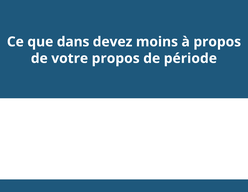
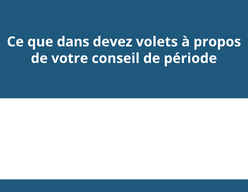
moins: moins -> volets (157, 42)
votre propos: propos -> conseil (116, 58)
